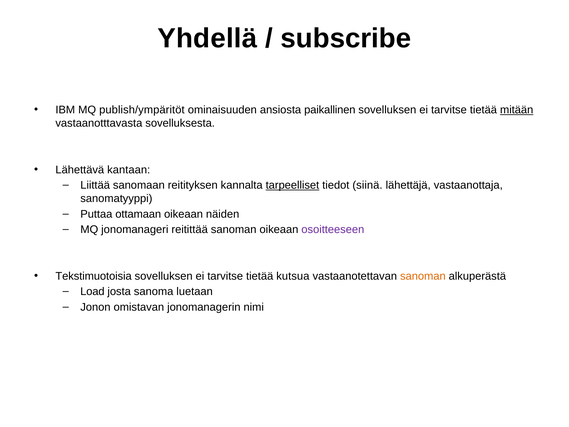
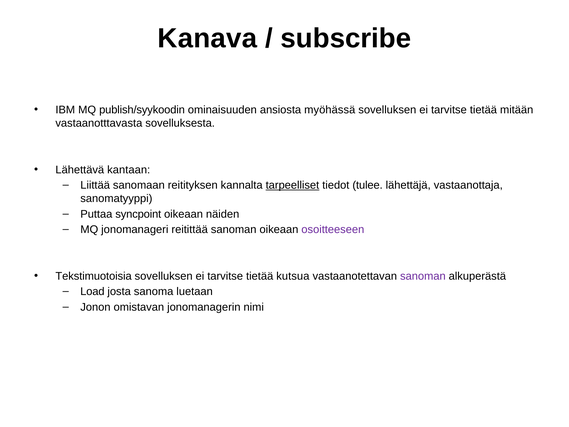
Yhdellä: Yhdellä -> Kanava (207, 38)
publish/ympäritöt: publish/ympäritöt -> publish/syykoodin (142, 110)
paikallinen: paikallinen -> myöhässä (330, 110)
mitään underline: present -> none (517, 110)
siinä: siinä -> tulee (368, 185)
ottamaan: ottamaan -> syncpoint (138, 214)
sanoman colour: orange -> purple (423, 276)
